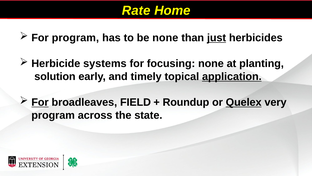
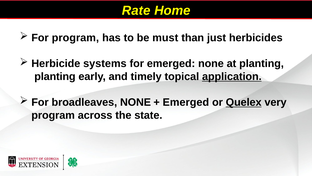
be none: none -> must (165, 38)
just underline: present -> none (217, 38)
for focusing: focusing -> emerged (171, 64)
solution: solution -> planting (55, 76)
For underline: present -> none (40, 102)
broadleaves FIELD: FIELD -> NONE (136, 102)
Roundup: Roundup -> Emerged (186, 102)
